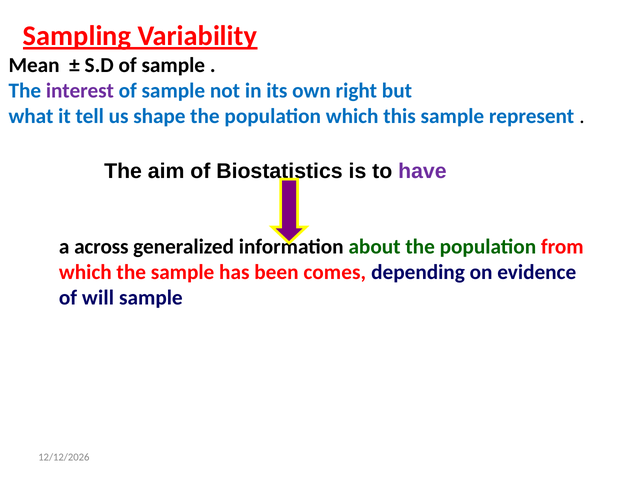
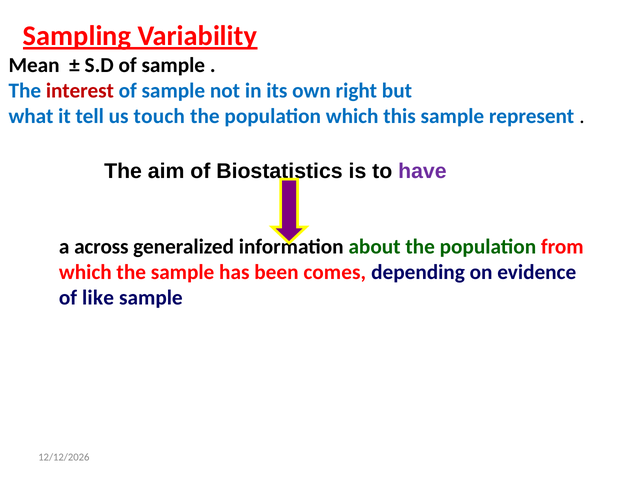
interest colour: purple -> red (80, 91)
shape: shape -> touch (159, 116)
will: will -> like (98, 298)
